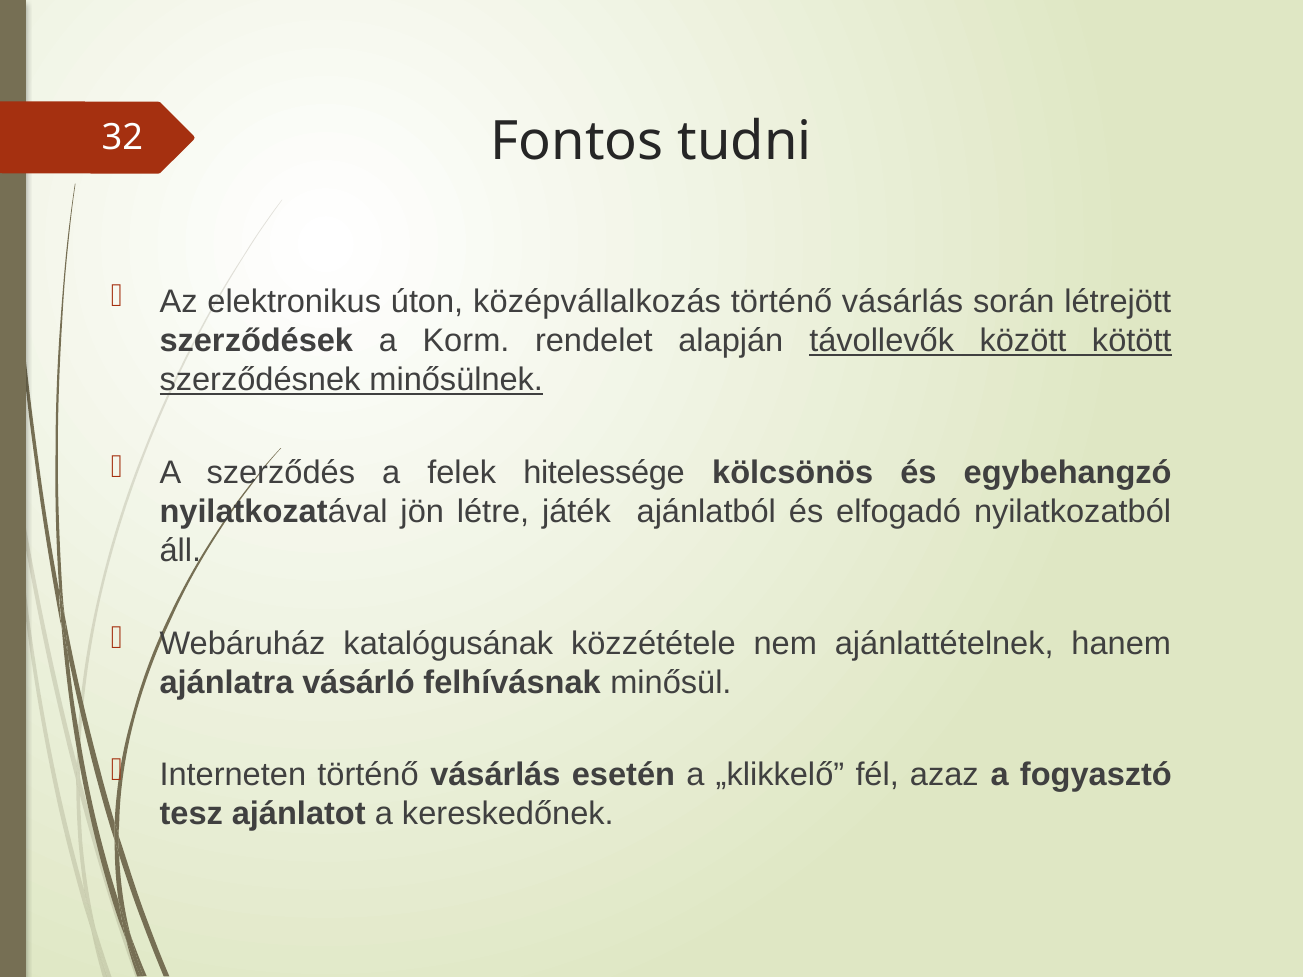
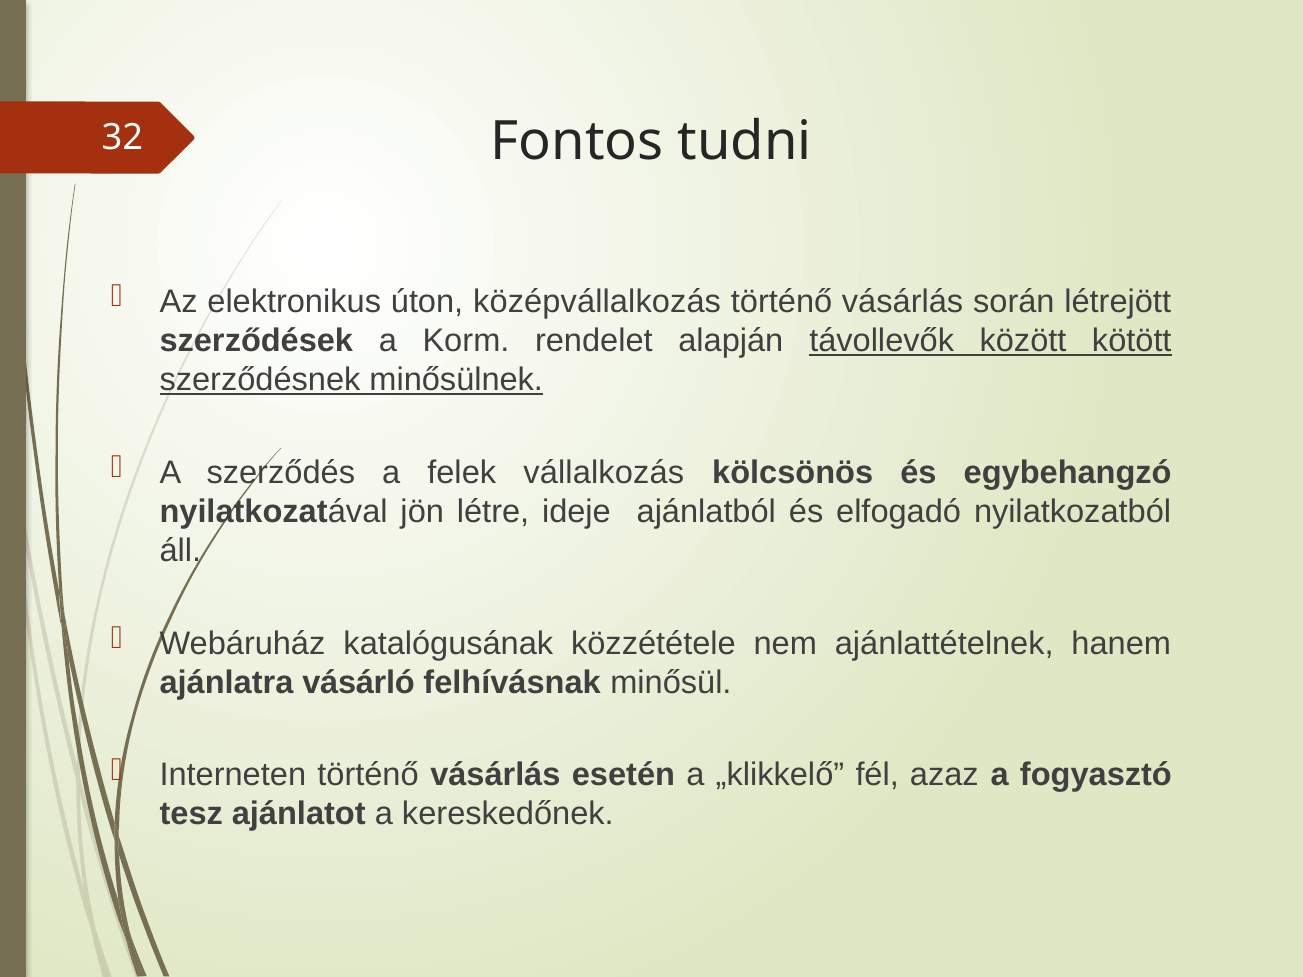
hitelessége: hitelessége -> vállalkozás (604, 472)
játék: játék -> ideje (576, 512)
